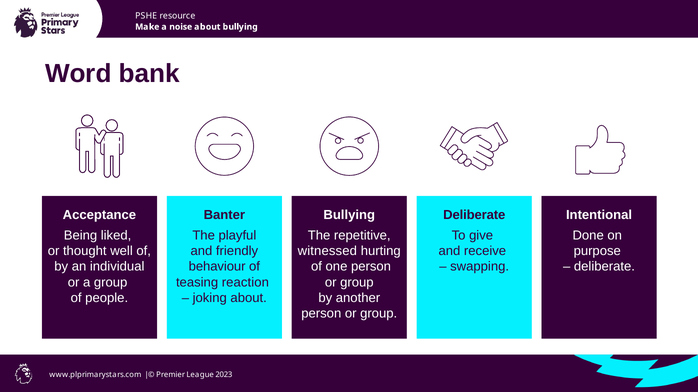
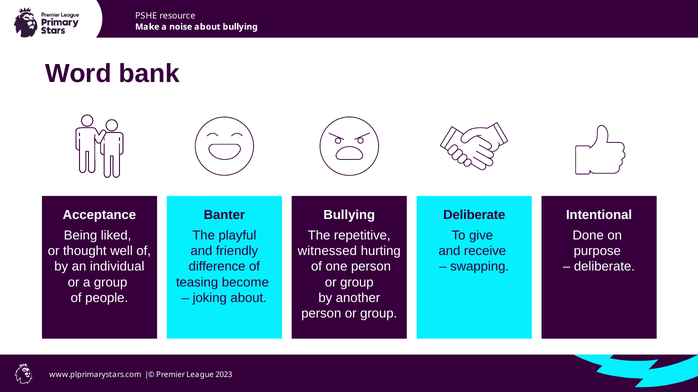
behaviour: behaviour -> difference (217, 267)
reaction: reaction -> become (245, 283)
